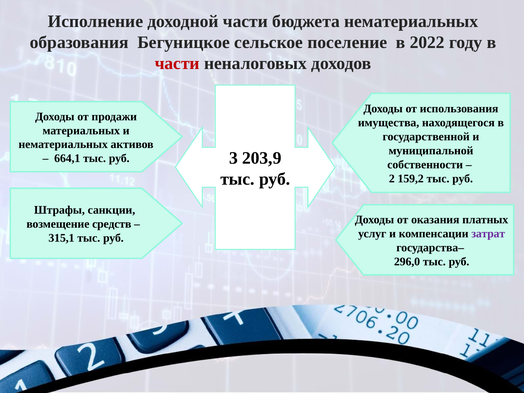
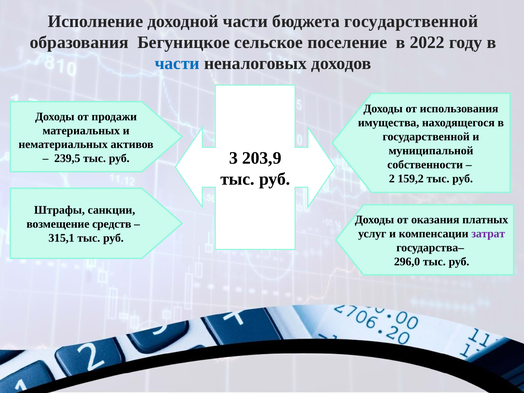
бюджета нематериальных: нематериальных -> государственной (411, 21)
части colour: red -> blue (177, 63)
664,1: 664,1 -> 239,5 (67, 158)
